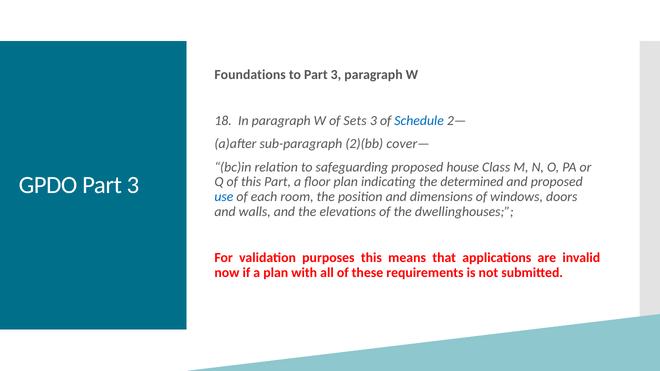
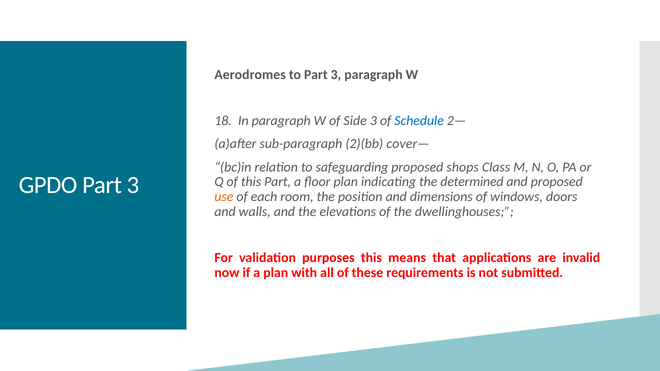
Foundations: Foundations -> Aerodromes (250, 75)
Sets: Sets -> Side (355, 121)
house: house -> shops (463, 167)
use colour: blue -> orange (224, 197)
